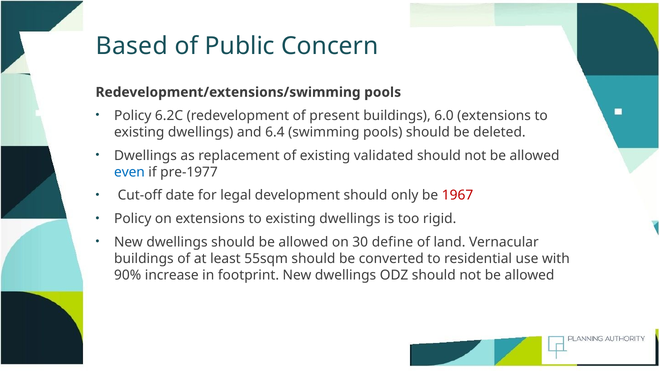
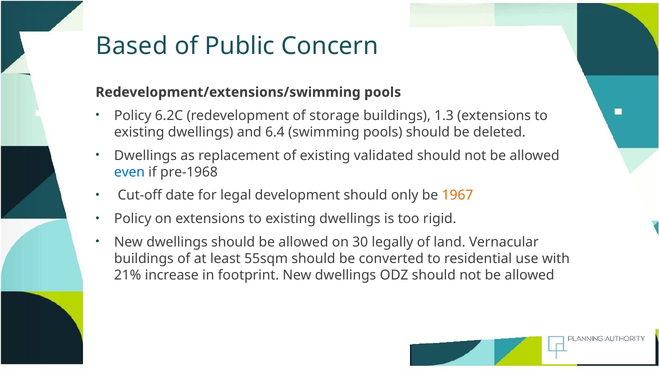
present: present -> storage (334, 116)
6.0: 6.0 -> 1.3 (444, 116)
pre-1977: pre-1977 -> pre-1968 (189, 172)
1967 colour: red -> orange (458, 195)
define: define -> legally (393, 242)
90%: 90% -> 21% (128, 275)
